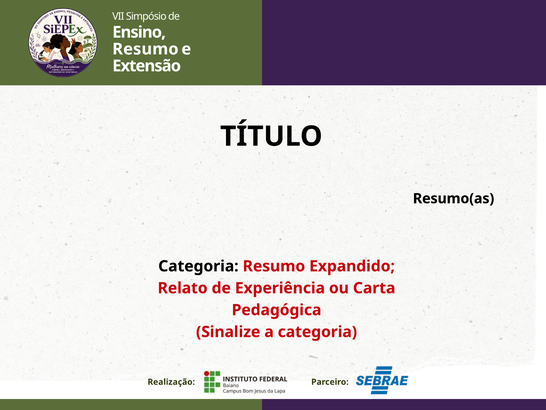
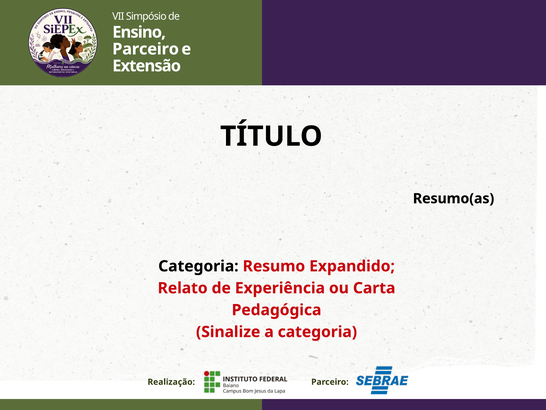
Resumo: Resumo -> Parceiro (146, 49)
